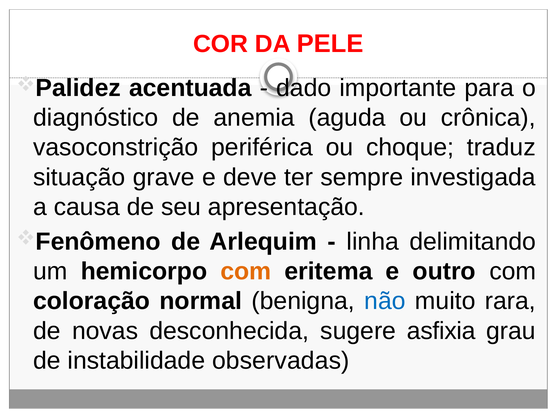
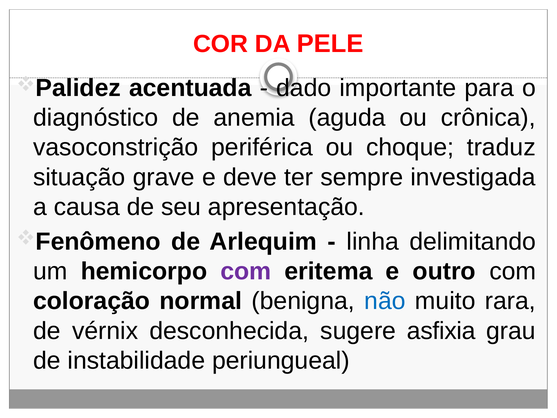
com colour: orange -> purple (246, 271)
novas: novas -> vérnix (105, 331)
observadas: observadas -> periungueal (281, 360)
